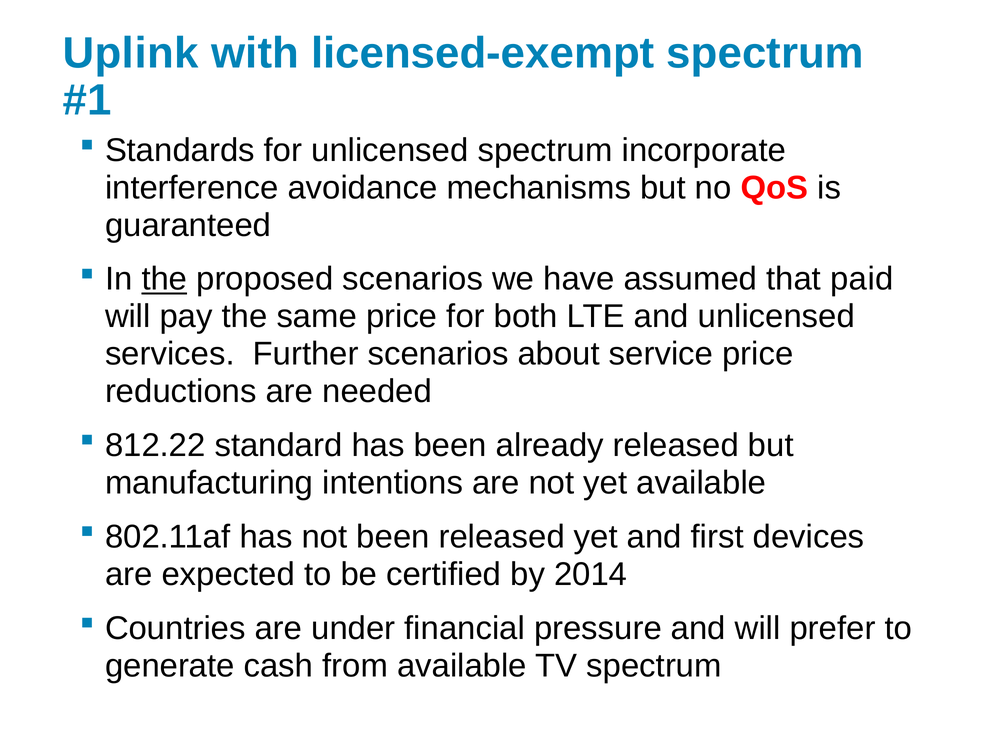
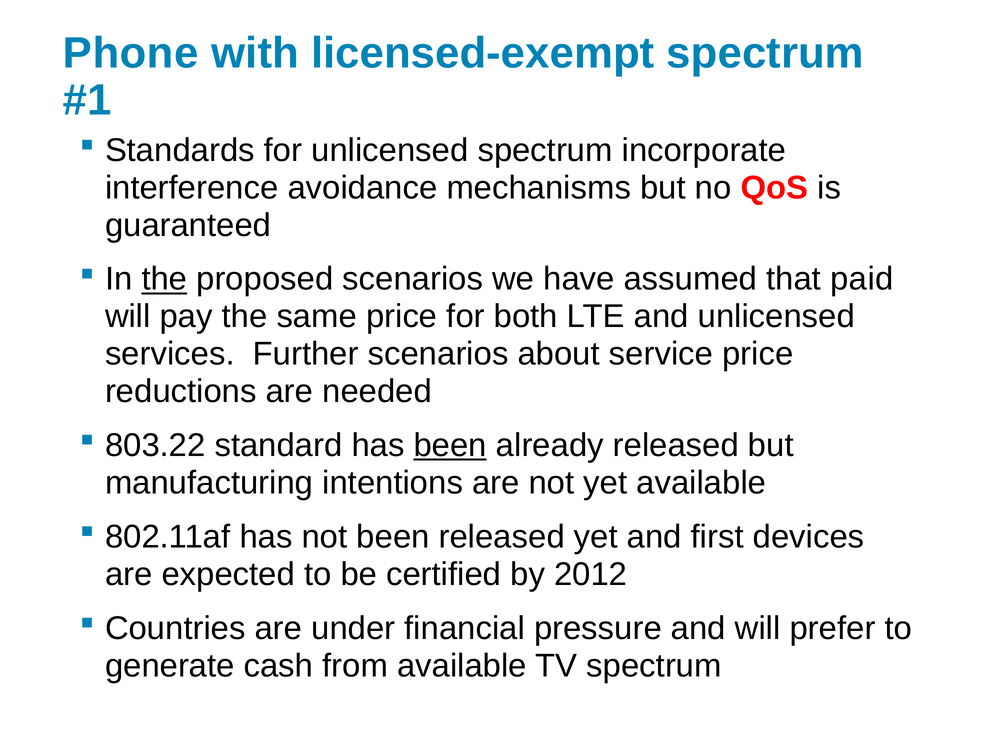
Uplink: Uplink -> Phone (131, 53)
812.22: 812.22 -> 803.22 (155, 445)
been underline: none -> present (450, 445)
2014: 2014 -> 2012 (591, 574)
